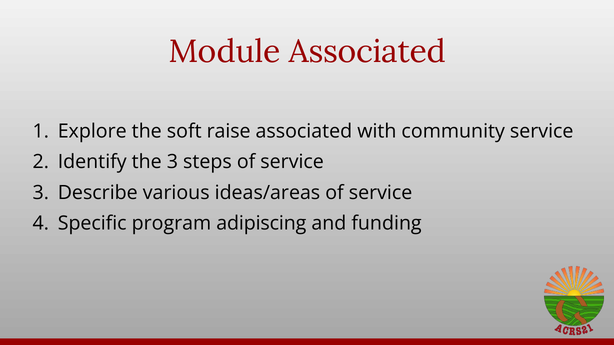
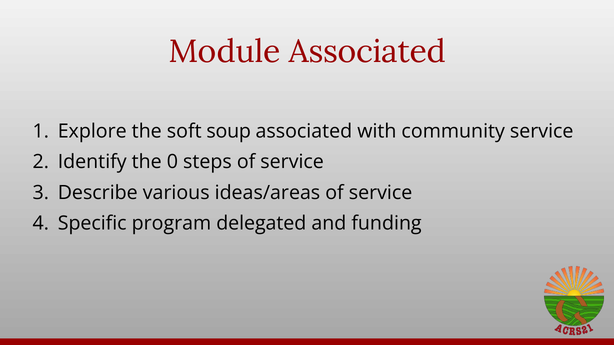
raise: raise -> soup (229, 131)
the 3: 3 -> 0 (172, 162)
adipiscing: adipiscing -> delegated (261, 223)
